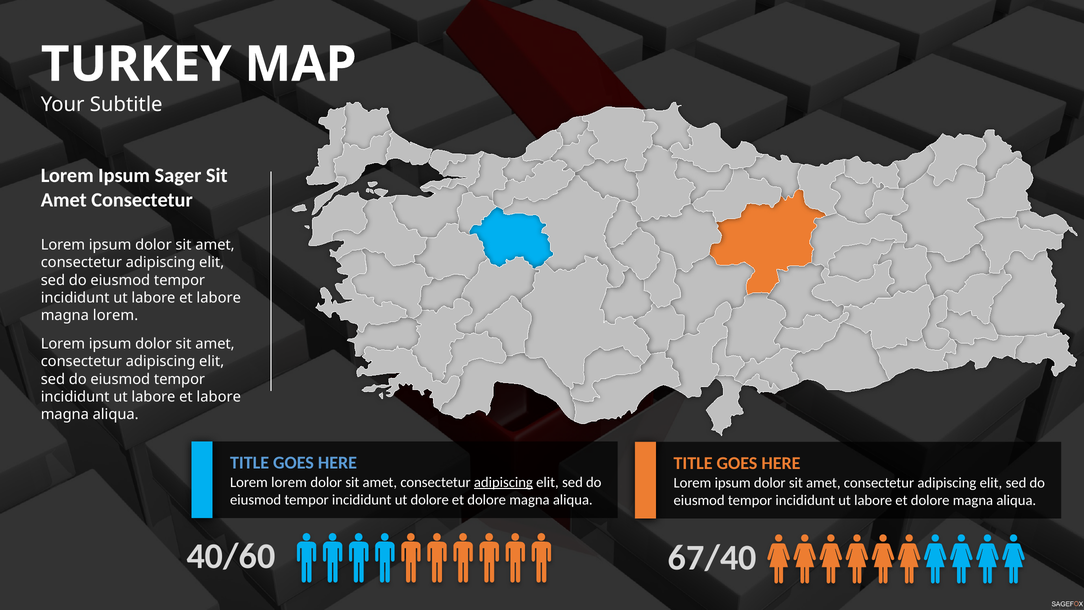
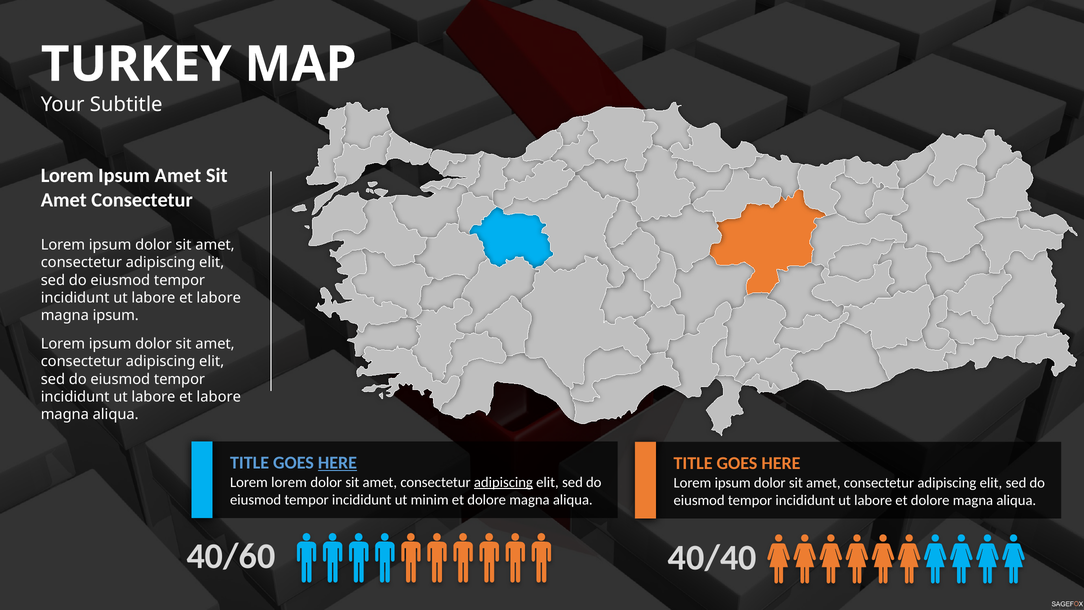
Ipsum Sager: Sager -> Amet (178, 175)
magna lorem: lorem -> ipsum (116, 315)
HERE underline: none -> present (337, 463)
ut dolore: dolore -> minim (430, 500)
67/40: 67/40 -> 40/40 (712, 557)
